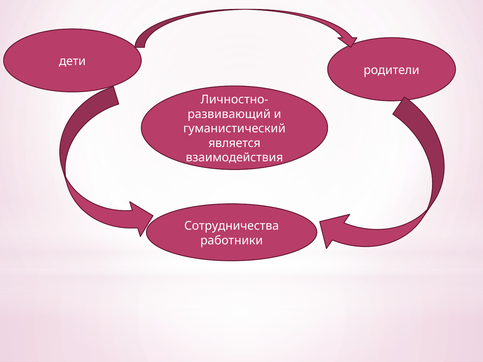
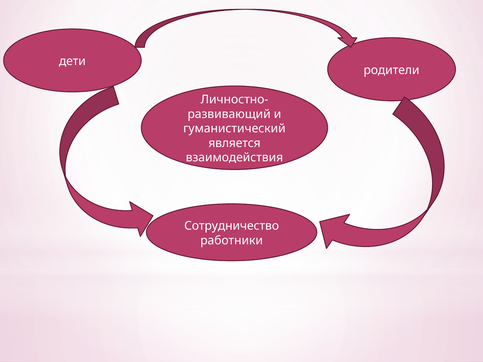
Сотрудничества: Сотрудничества -> Сотрудничество (232, 226)
